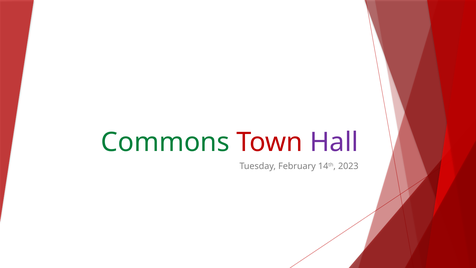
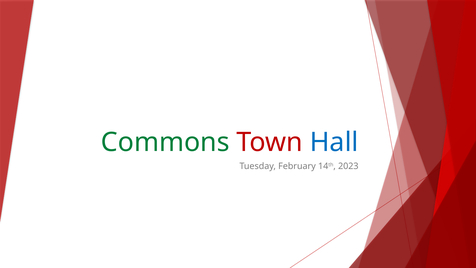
Hall colour: purple -> blue (334, 142)
